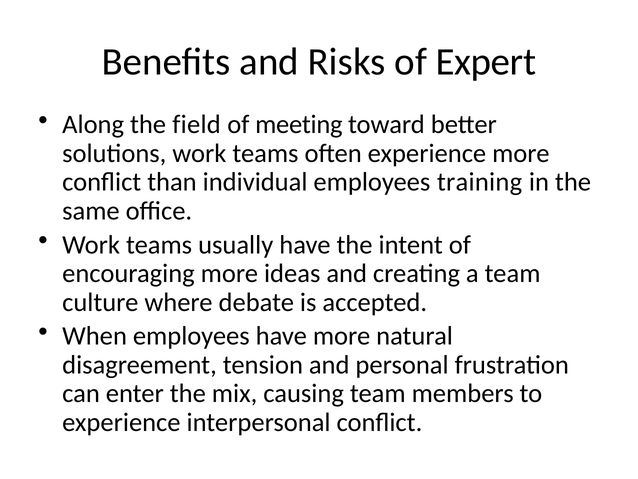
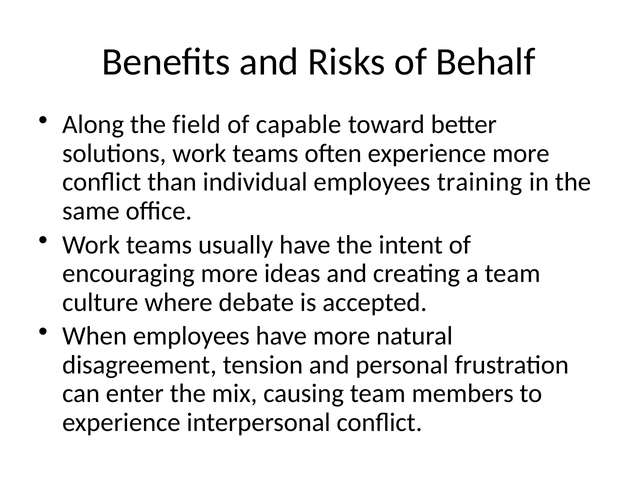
Expert: Expert -> Behalf (486, 62)
meeting: meeting -> capable (299, 125)
